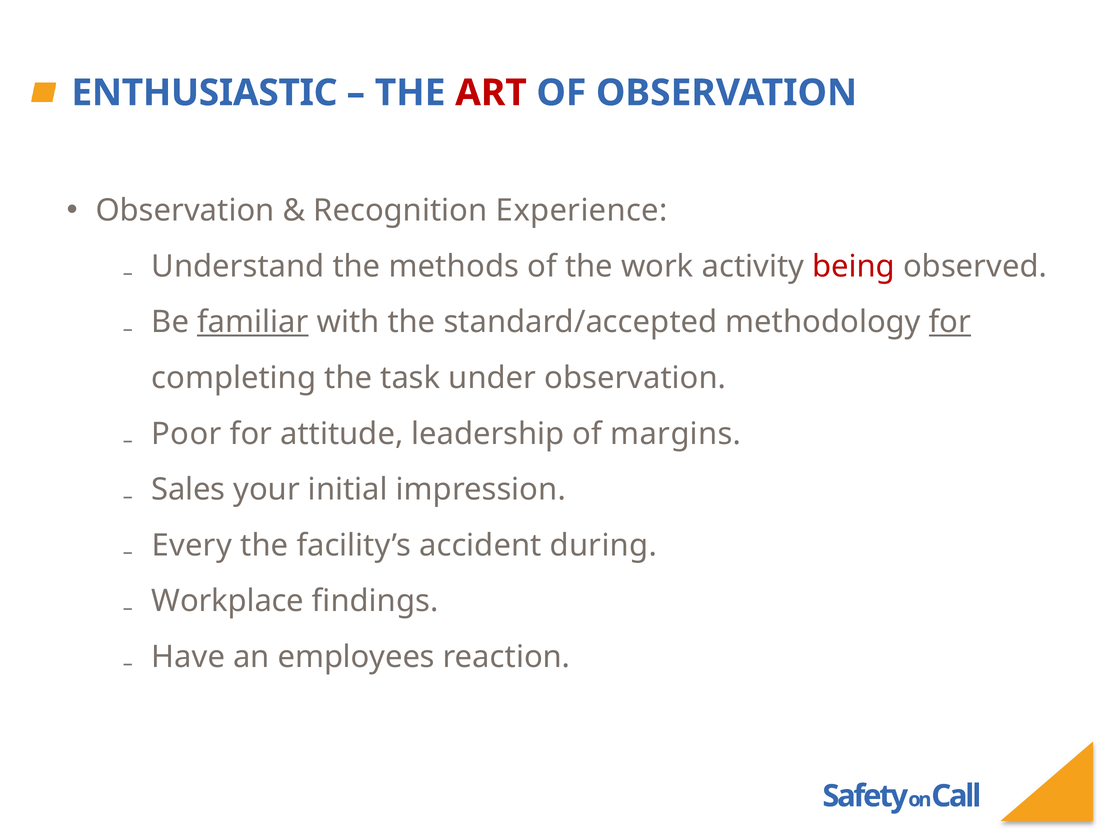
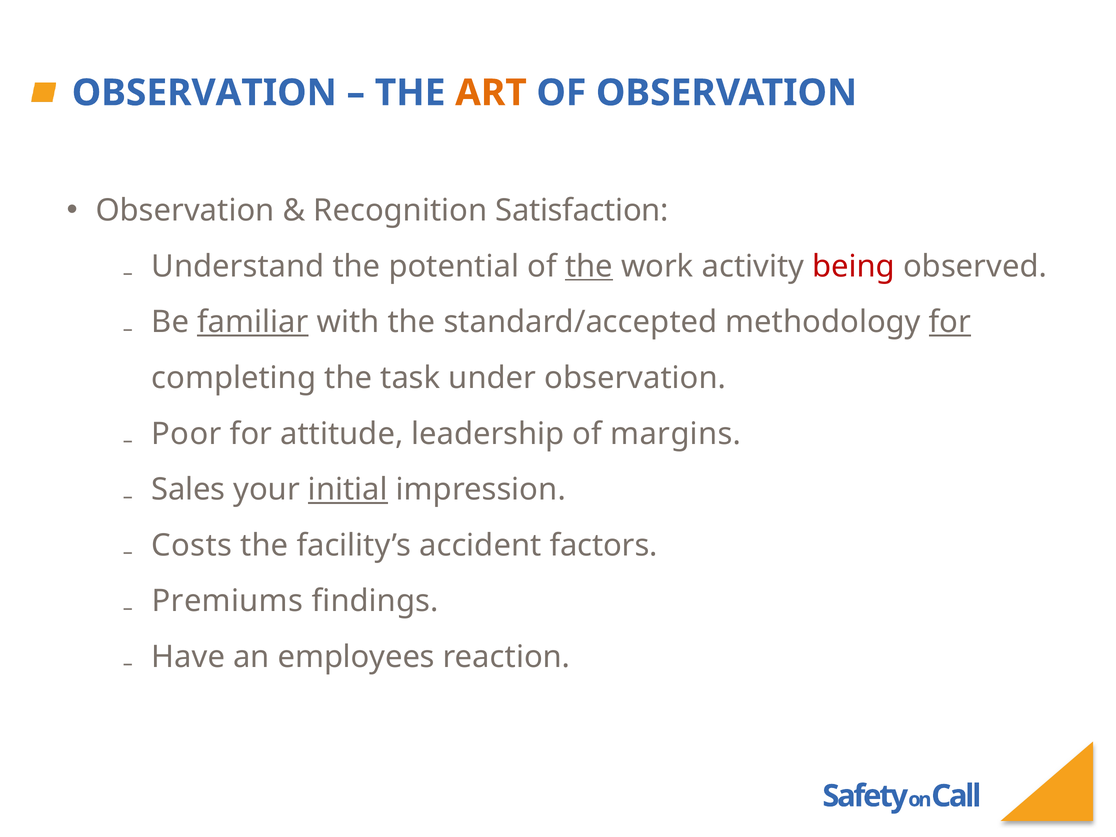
ENTHUSIASTIC: ENTHUSIASTIC -> OBSERVATION (204, 93)
ART colour: red -> orange (491, 93)
Experience: Experience -> Satisfaction (582, 211)
methods: methods -> potential (454, 266)
the underline: none -> present (589, 266)
initial underline: none -> present (348, 490)
Every: Every -> Costs (192, 545)
during: during -> factors (604, 545)
Workplace: Workplace -> Premiums (227, 601)
